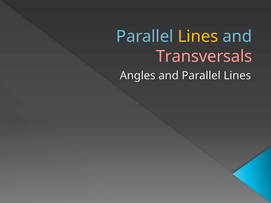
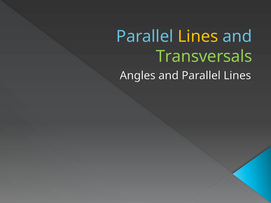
Transversals colour: pink -> light green (204, 56)
